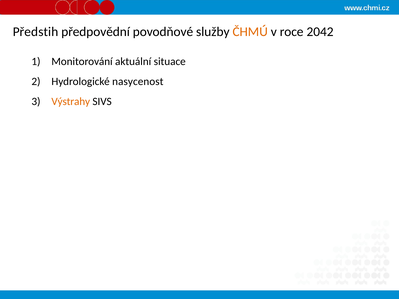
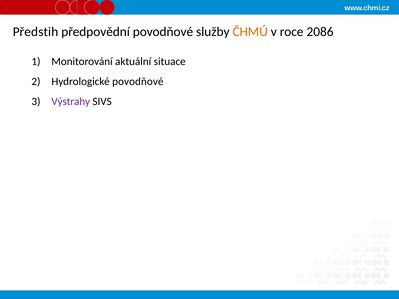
2042: 2042 -> 2086 (320, 32)
Hydrologické nasycenost: nasycenost -> povodňové (138, 82)
Výstrahy colour: orange -> purple (71, 102)
